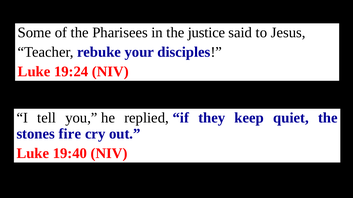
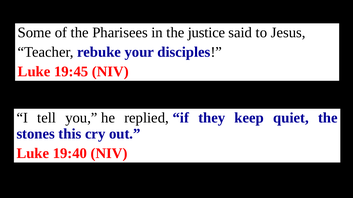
19:24: 19:24 -> 19:45 (71, 72)
fire: fire -> this (70, 134)
